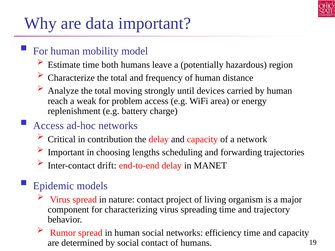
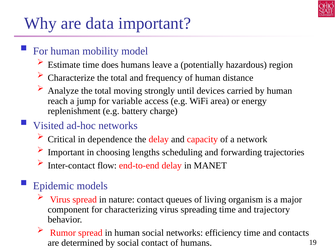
both: both -> does (110, 65)
weak: weak -> jump (86, 101)
problem: problem -> variable (127, 101)
Access: Access -> Visited (48, 126)
contribution: contribution -> dependence (110, 139)
drift: drift -> flow (107, 166)
project: project -> queues (179, 200)
time and capacity: capacity -> contacts (294, 233)
